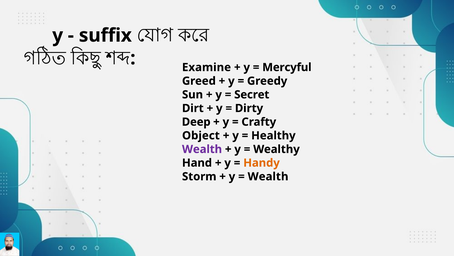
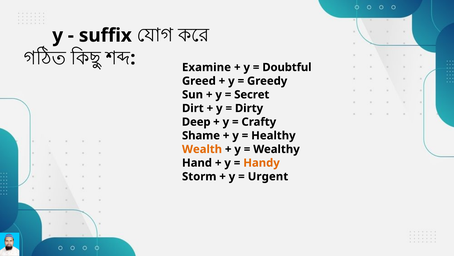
Mercyful: Mercyful -> Doubtful (287, 67)
Object: Object -> Shame (201, 135)
Wealth colour: purple -> orange (202, 149)
Wealth: Wealth -> Urgent (268, 176)
